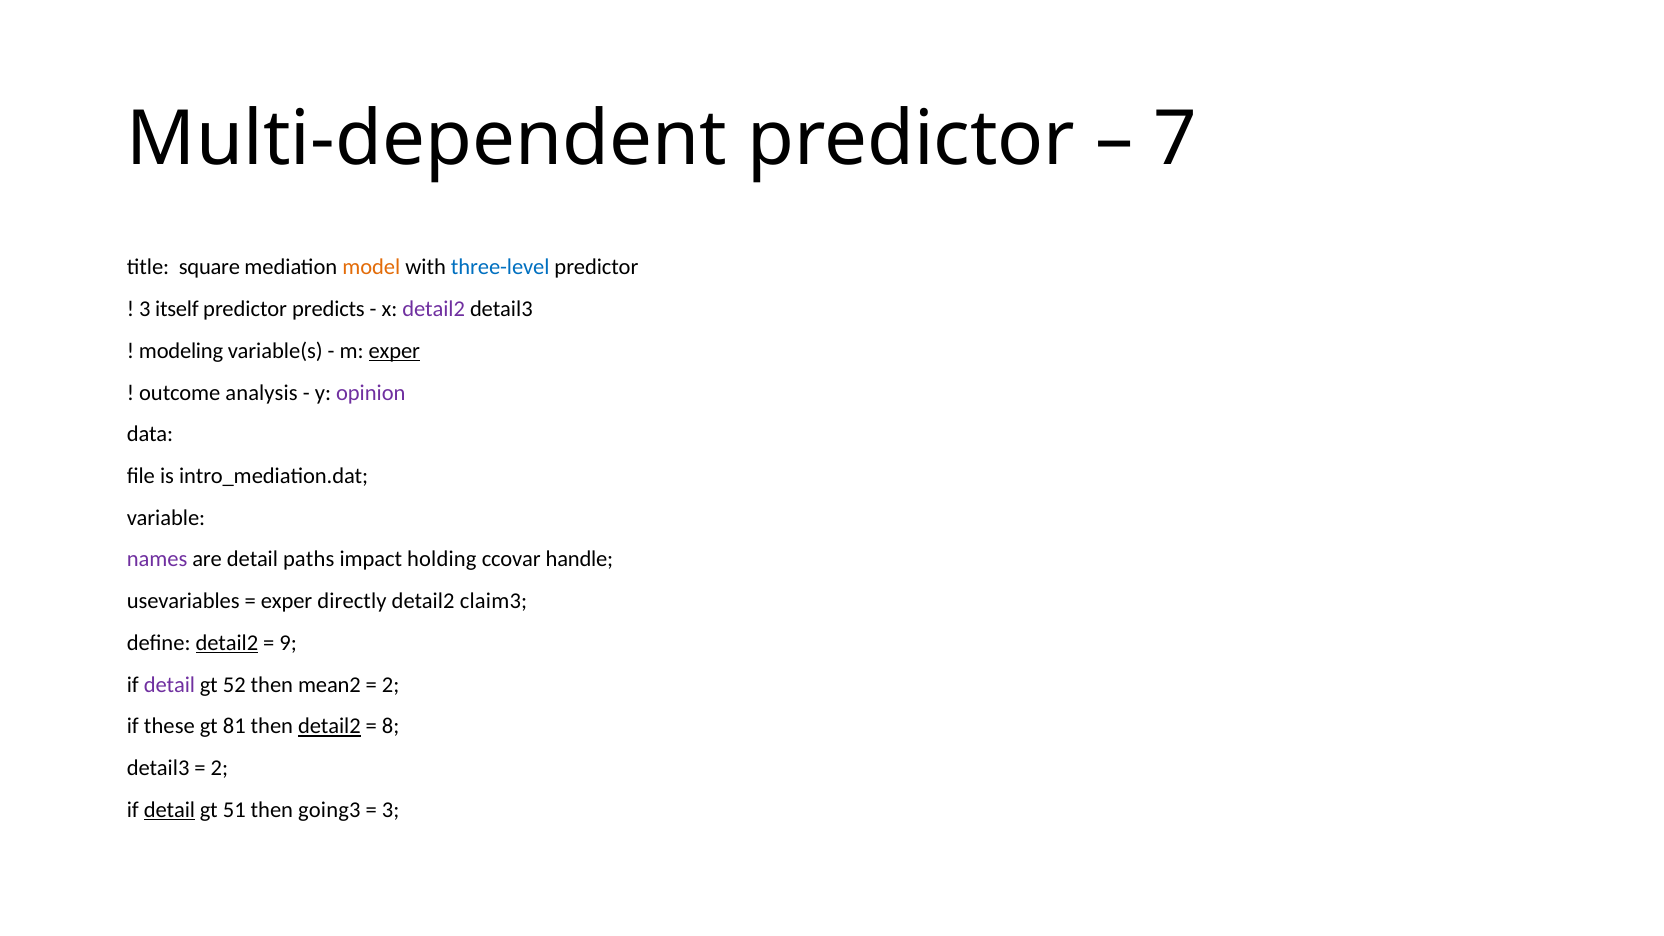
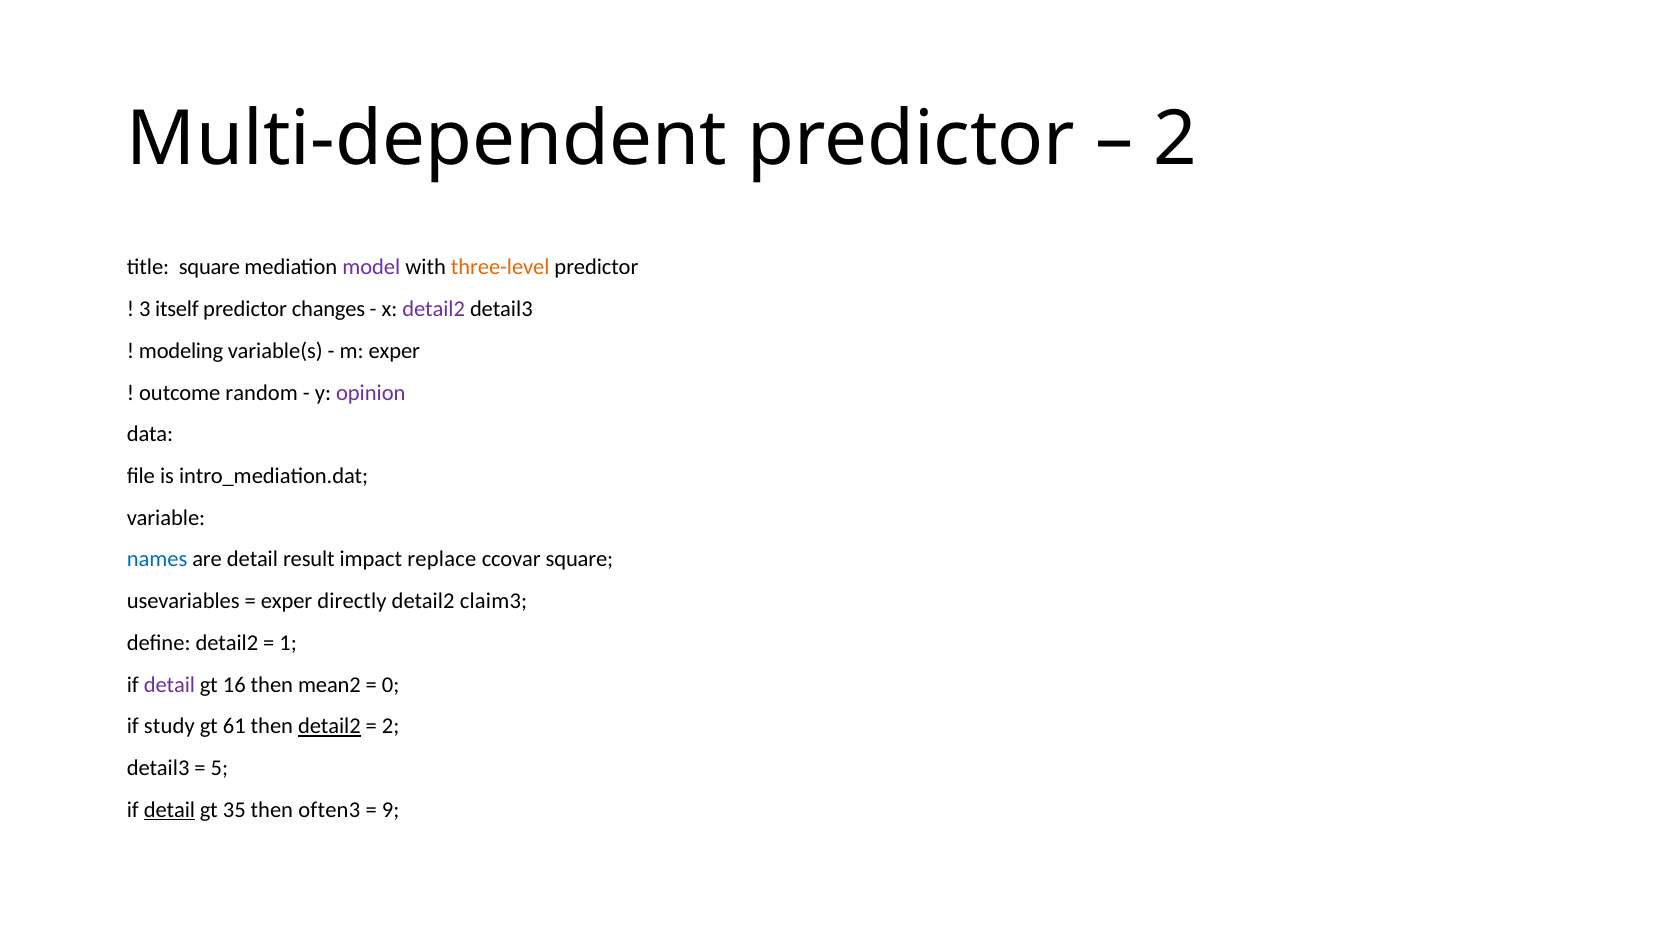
7: 7 -> 2 (1175, 140)
model colour: orange -> purple (371, 267)
three-level colour: blue -> orange (500, 267)
predicts: predicts -> changes (329, 309)
exper underline: present -> none (394, 351)
analysis: analysis -> random (262, 393)
names colour: purple -> blue (157, 559)
paths: paths -> result (309, 559)
holding: holding -> replace (442, 559)
ccovar handle: handle -> square (579, 559)
detail2 underline: present -> none (227, 643)
9: 9 -> 1 (288, 643)
52: 52 -> 16 (234, 685)
2: 2 -> 0 (391, 685)
these: these -> study (169, 726)
81: 81 -> 61 (234, 726)
8: 8 -> 2 (391, 726)
2: 2 -> 5 (219, 768)
51: 51 -> 35 (234, 810)
going3: going3 -> often3 (329, 810)
3: 3 -> 9 (391, 810)
